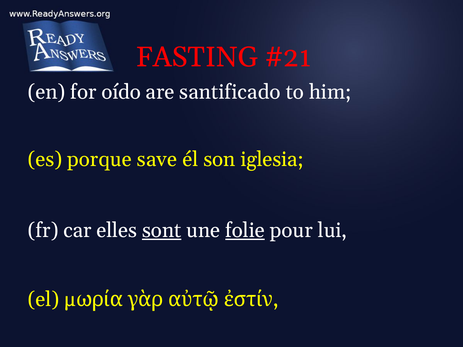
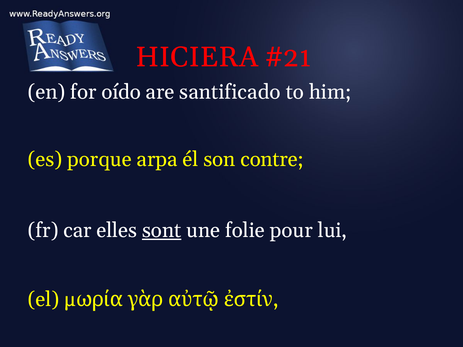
FASTING: FASTING -> HICIERA (197, 57)
save: save -> arpa (157, 159)
iglesia: iglesia -> contre (272, 159)
folie underline: present -> none (245, 231)
